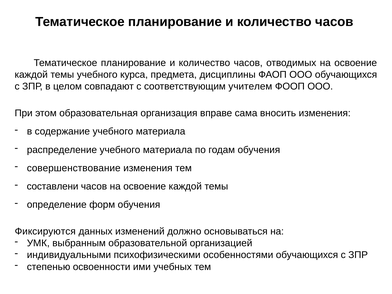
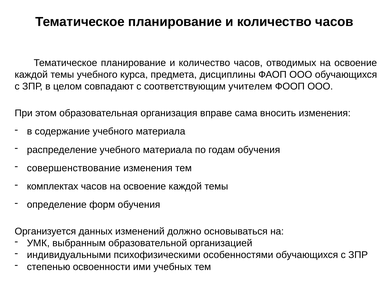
составлени: составлени -> комплектах (53, 186)
Фиксируются: Фиксируются -> Организуется (45, 231)
